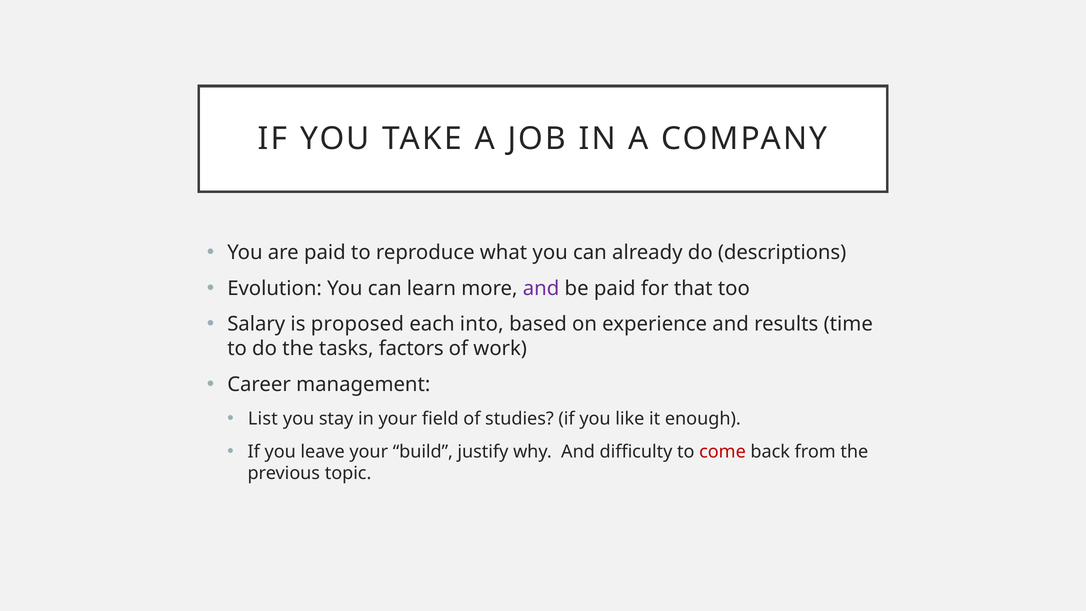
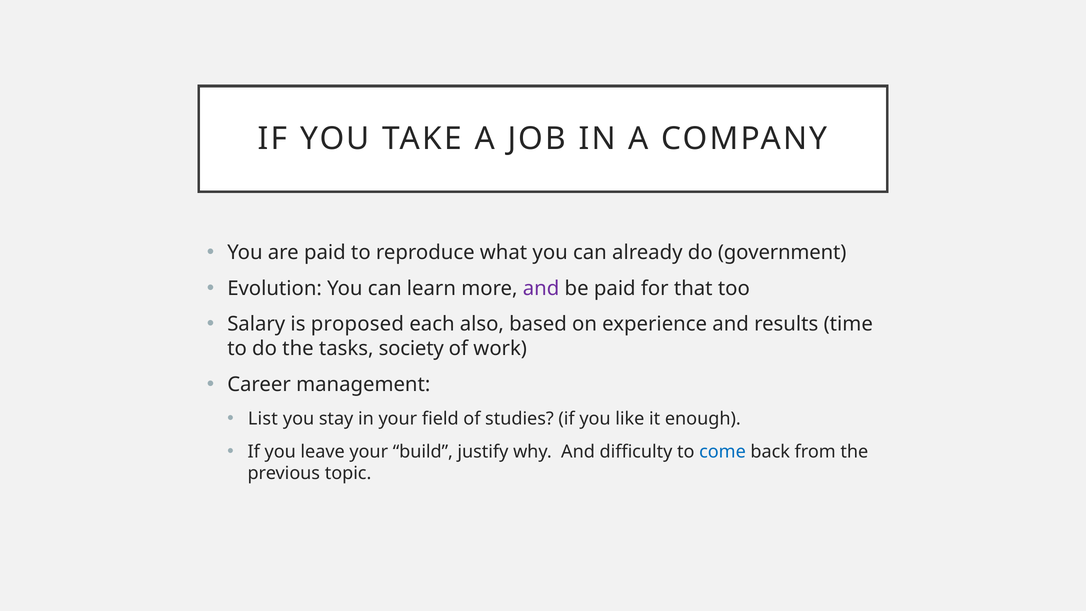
descriptions: descriptions -> government (782, 253)
into: into -> also (482, 324)
factors: factors -> society (411, 349)
come colour: red -> blue (722, 452)
